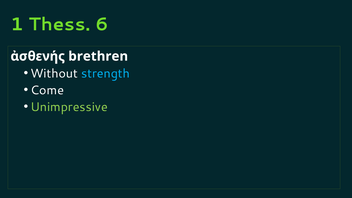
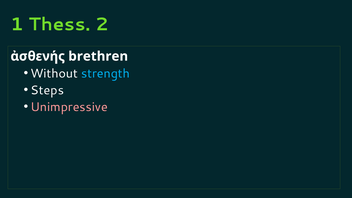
6: 6 -> 2 (102, 24)
Come: Come -> Steps (47, 90)
Unimpressive colour: light green -> pink (69, 107)
